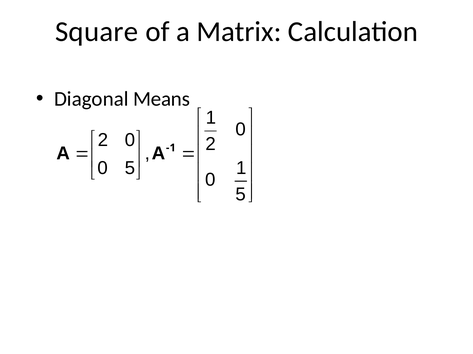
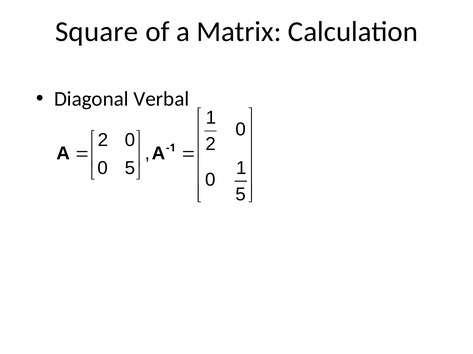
Means: Means -> Verbal (161, 99)
